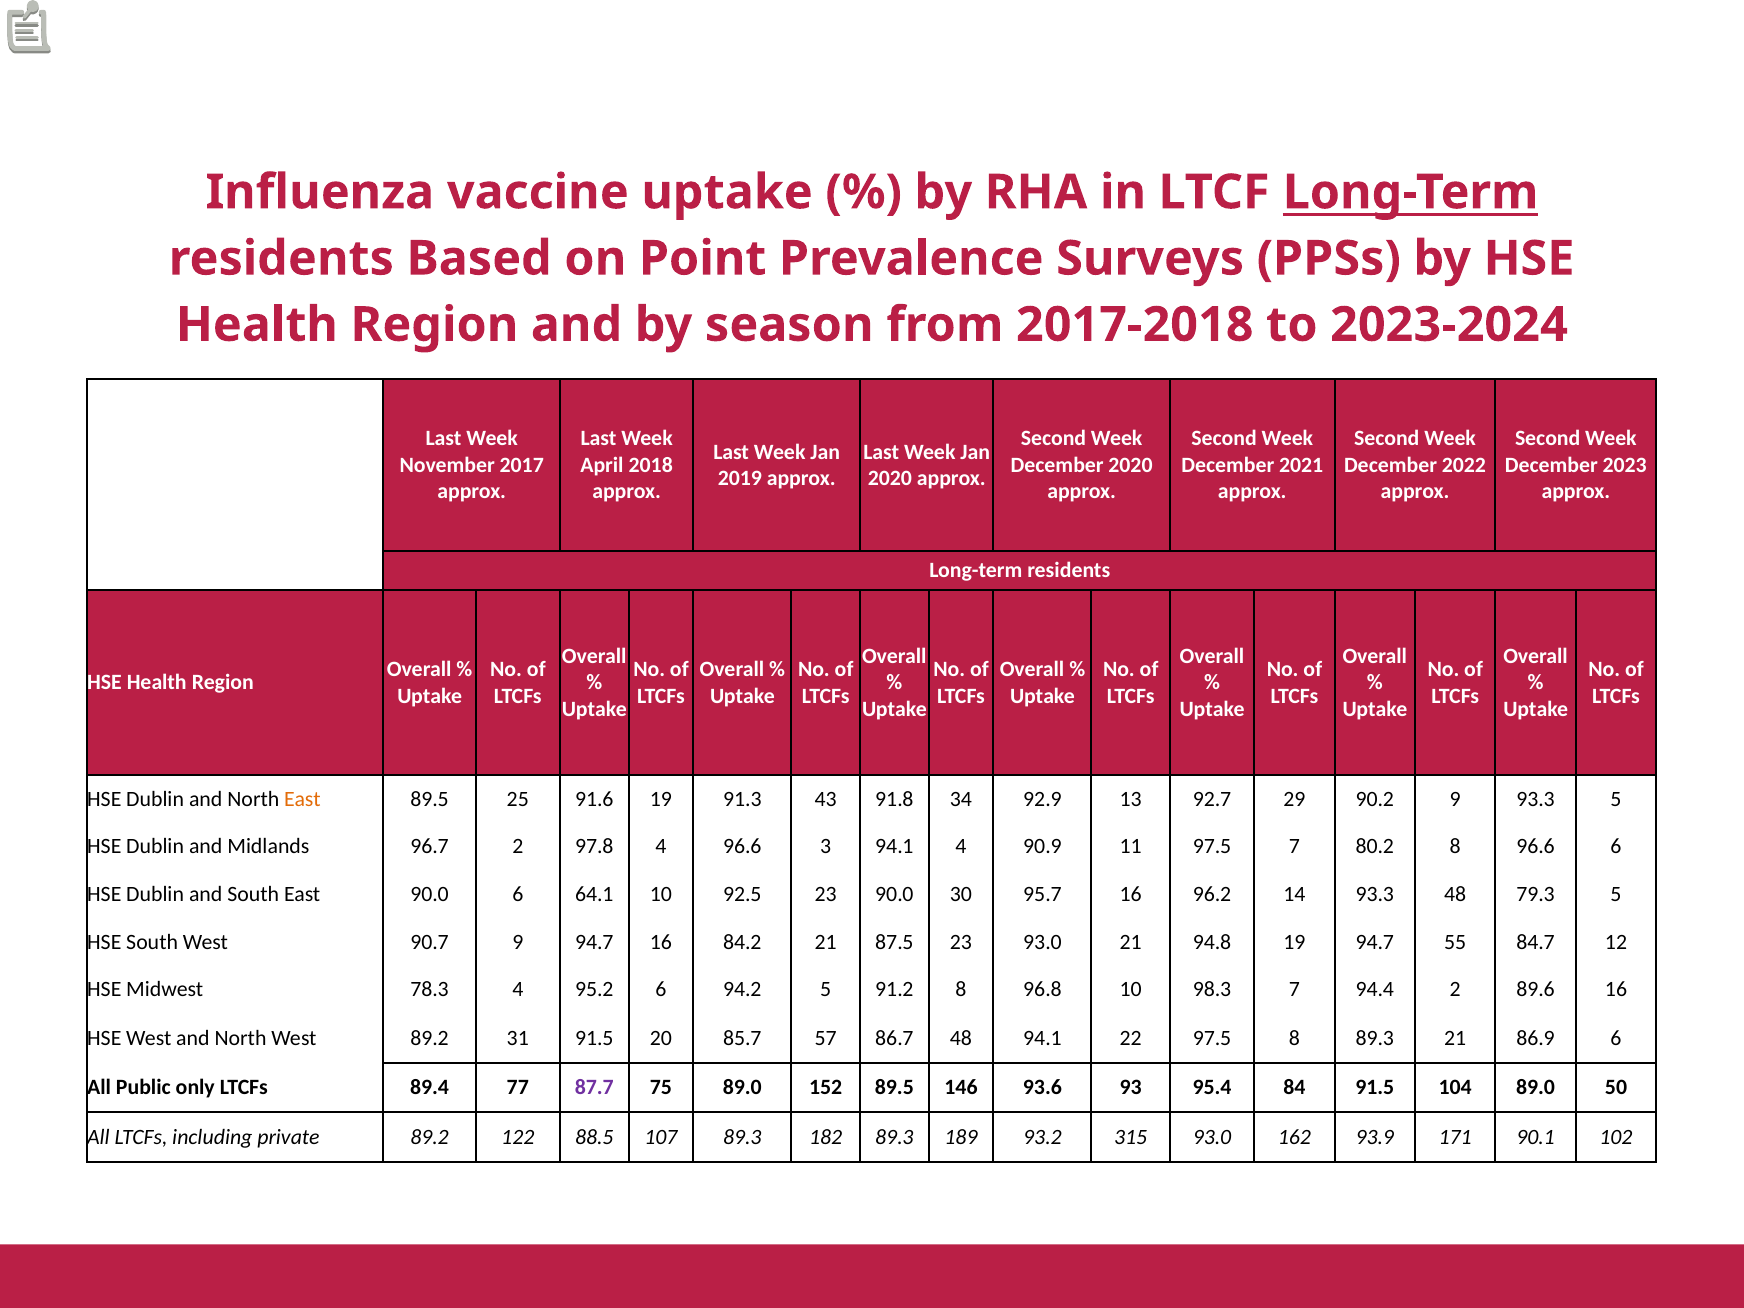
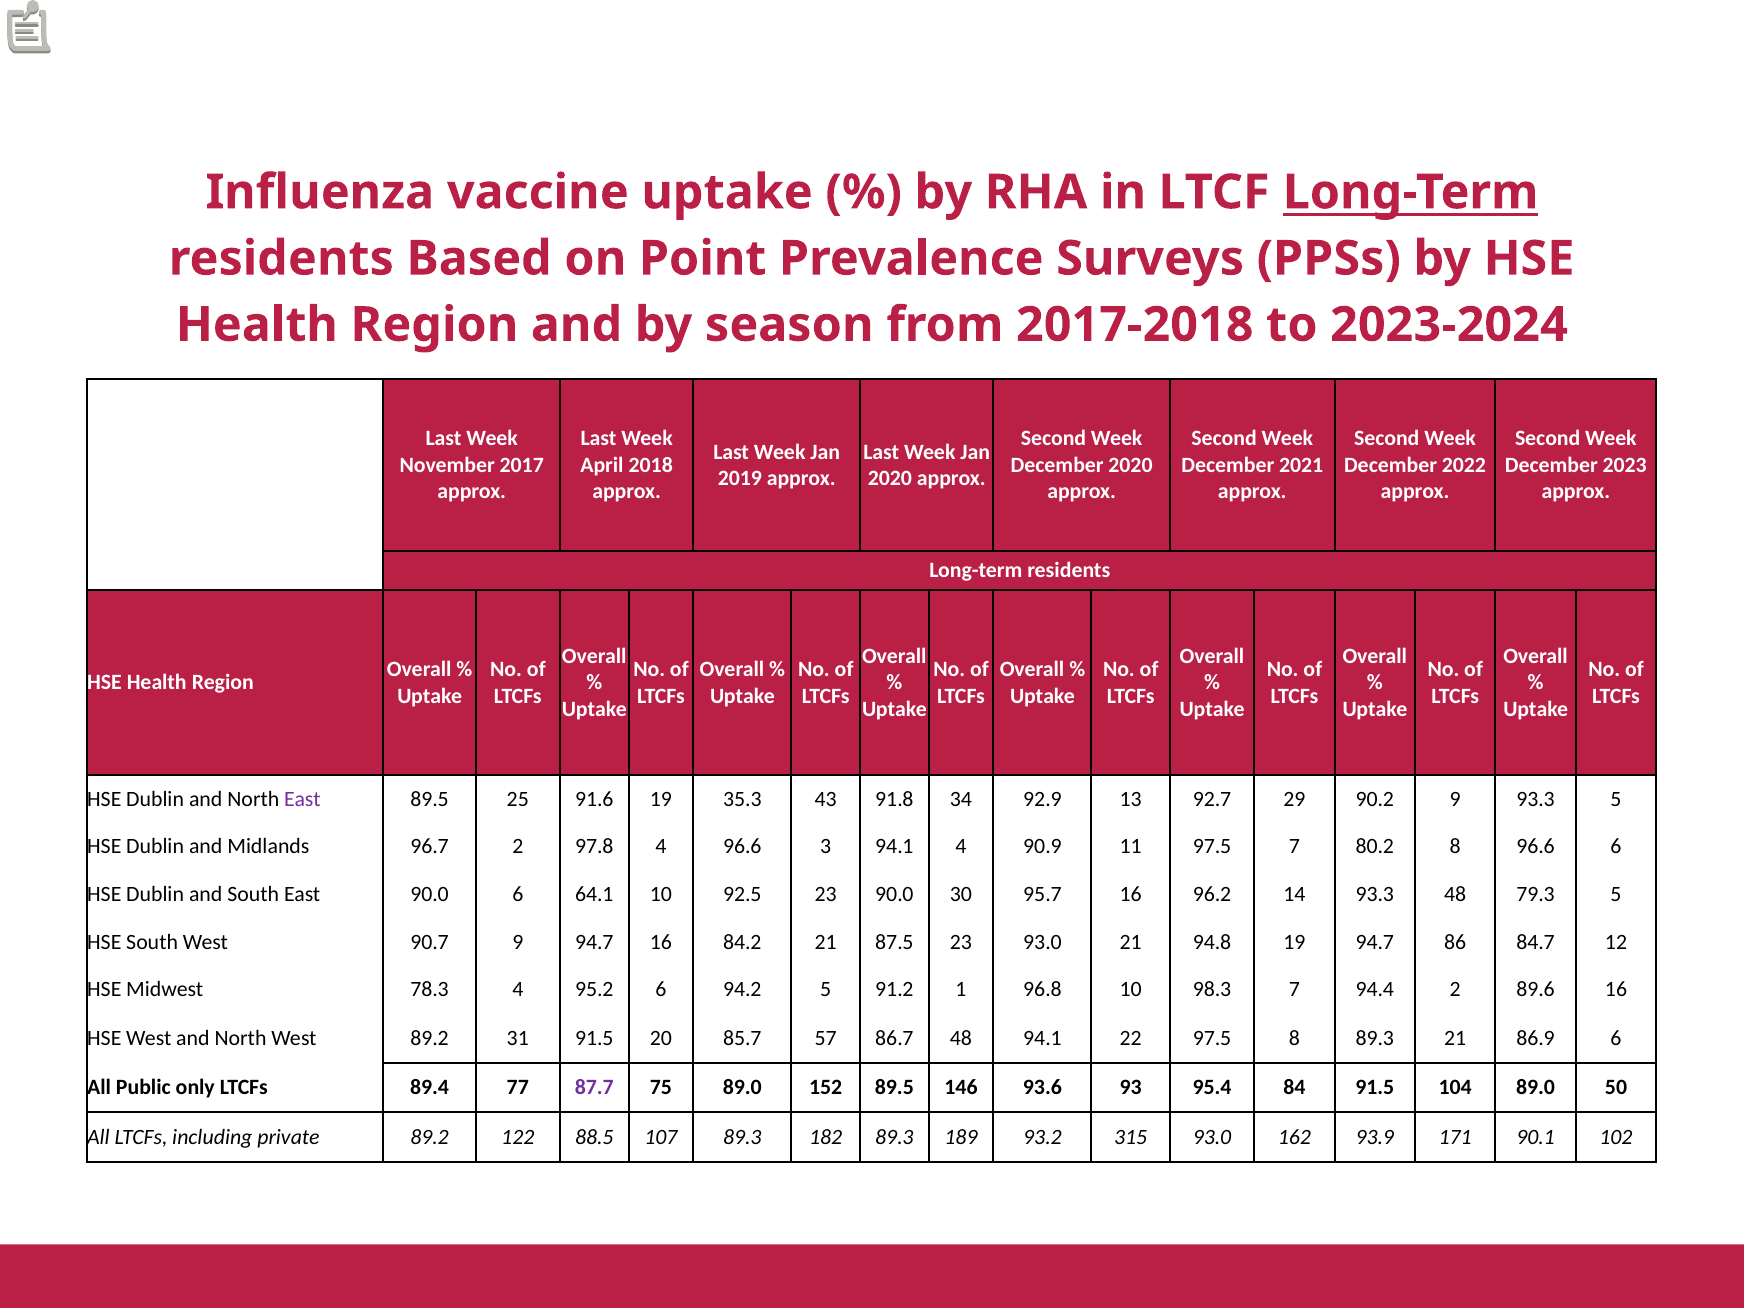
East colour: orange -> purple (302, 799)
91.3: 91.3 -> 35.3 (742, 799)
55: 55 -> 86 (1455, 942)
91.2 8: 8 -> 1 (961, 990)
